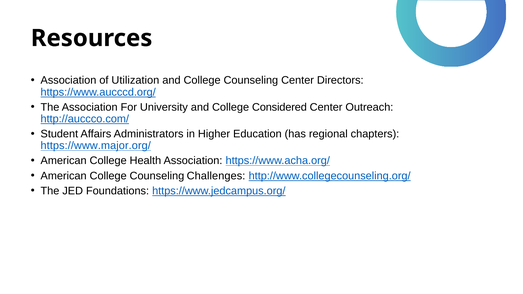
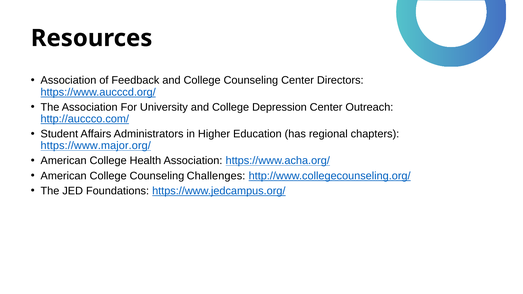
Utilization: Utilization -> Feedback (135, 80)
Considered: Considered -> Depression (279, 107)
